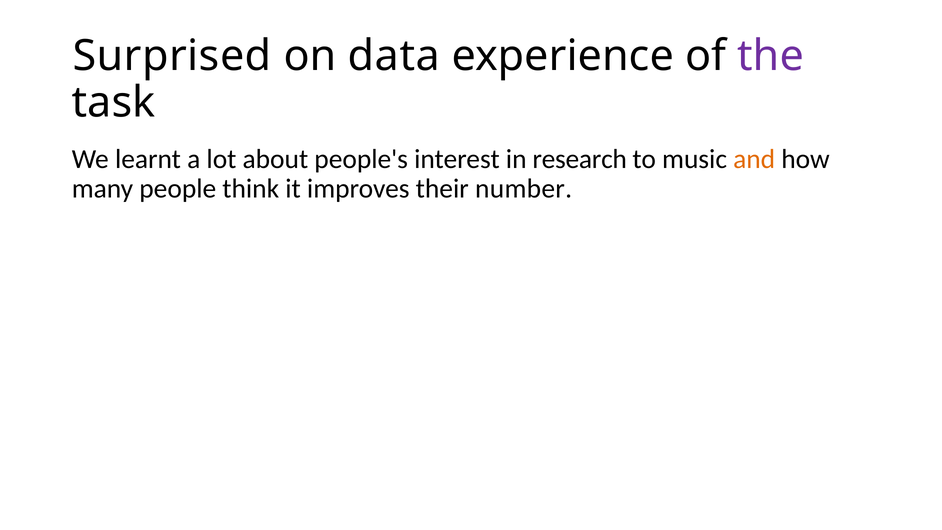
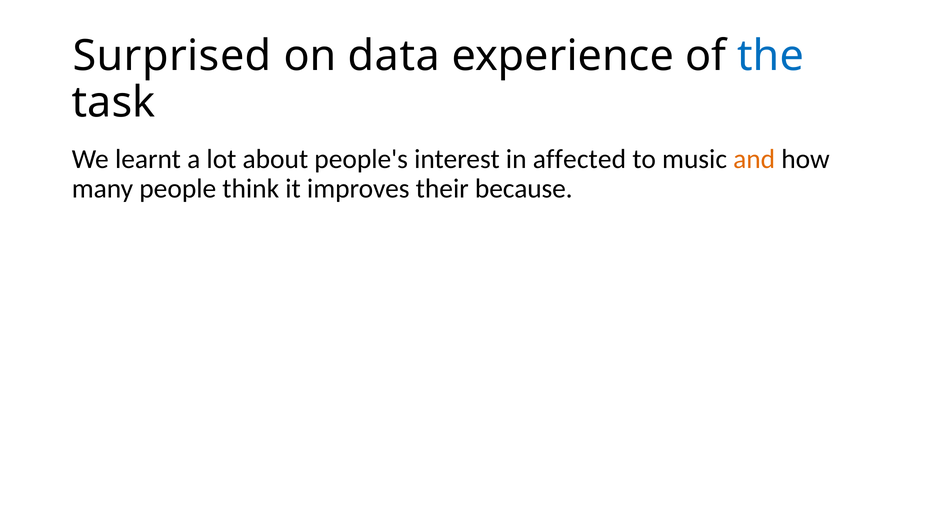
the colour: purple -> blue (771, 56)
research: research -> affected (579, 159)
number: number -> because (524, 189)
